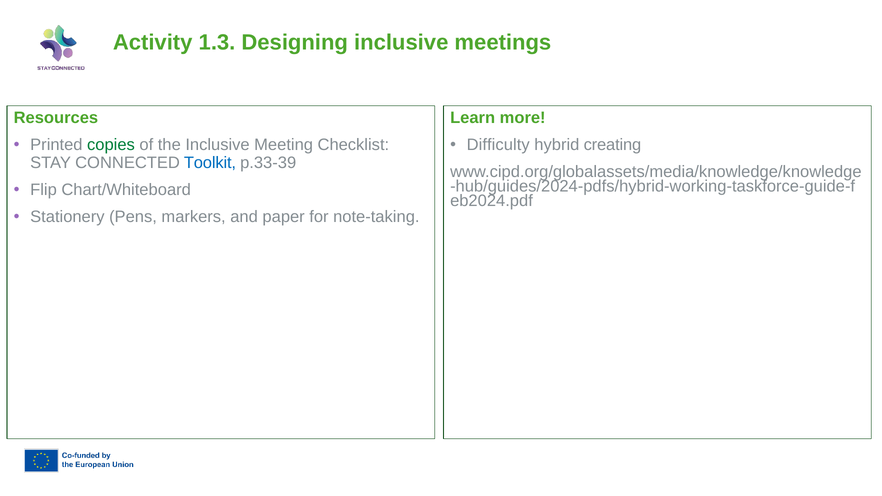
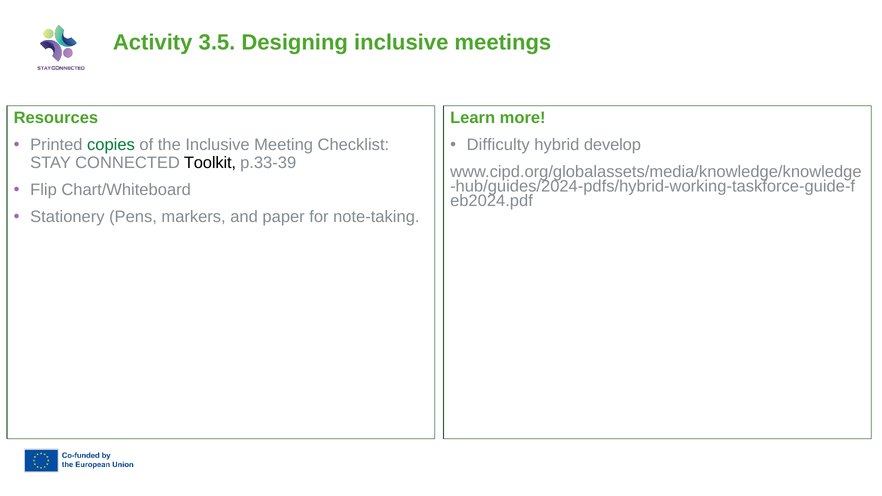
1.3: 1.3 -> 3.5 (217, 42)
creating: creating -> develop (612, 145)
Toolkit colour: blue -> black (210, 163)
